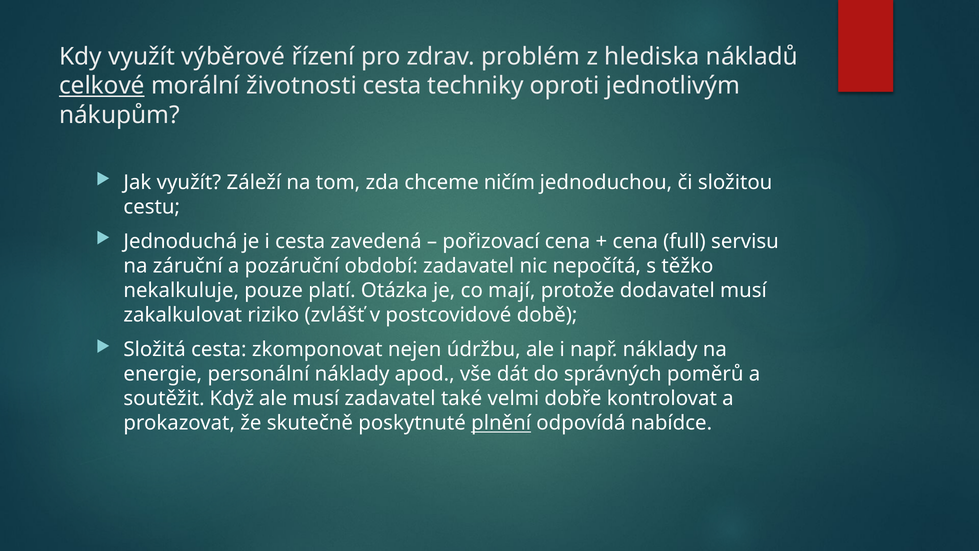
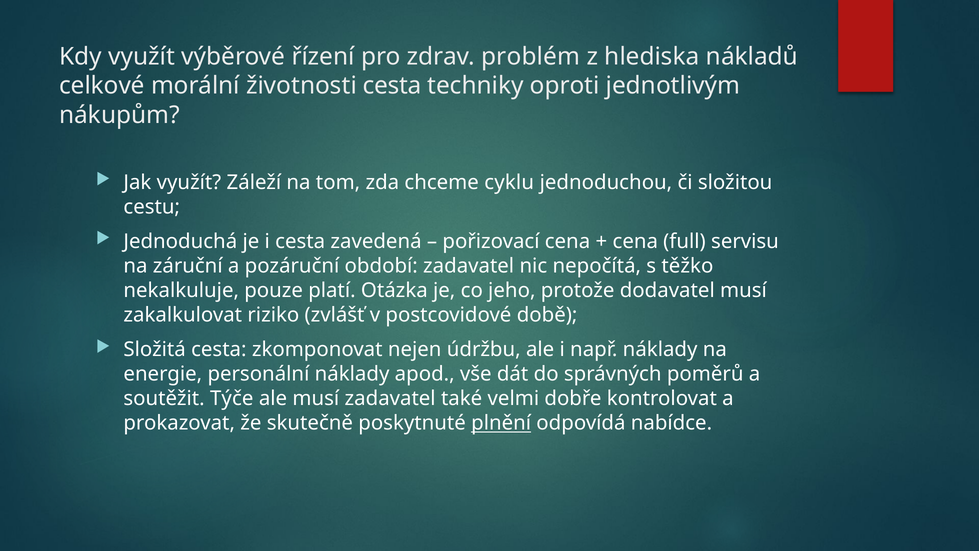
celkové underline: present -> none (102, 86)
ničím: ničím -> cyklu (509, 182)
mají: mají -> jeho (512, 290)
Když: Když -> Týče (232, 398)
